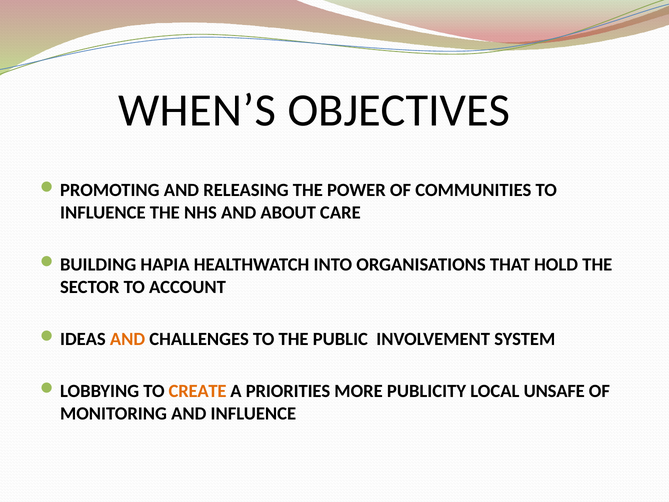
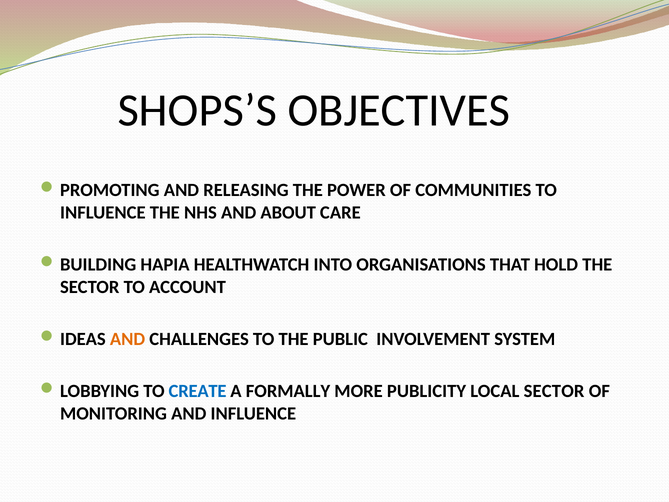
WHEN’S: WHEN’S -> SHOPS’S (197, 110)
CREATE colour: orange -> blue (198, 391)
PRIORITIES: PRIORITIES -> FORMALLY (288, 391)
LOCAL UNSAFE: UNSAFE -> SECTOR (554, 391)
